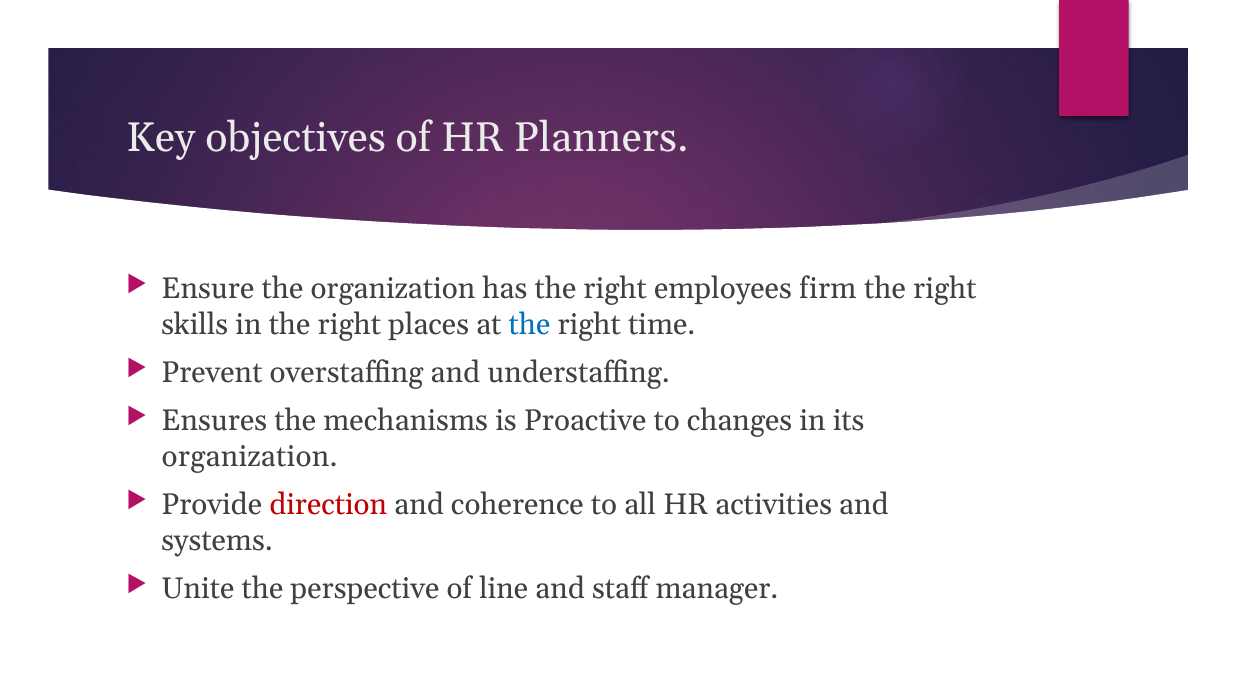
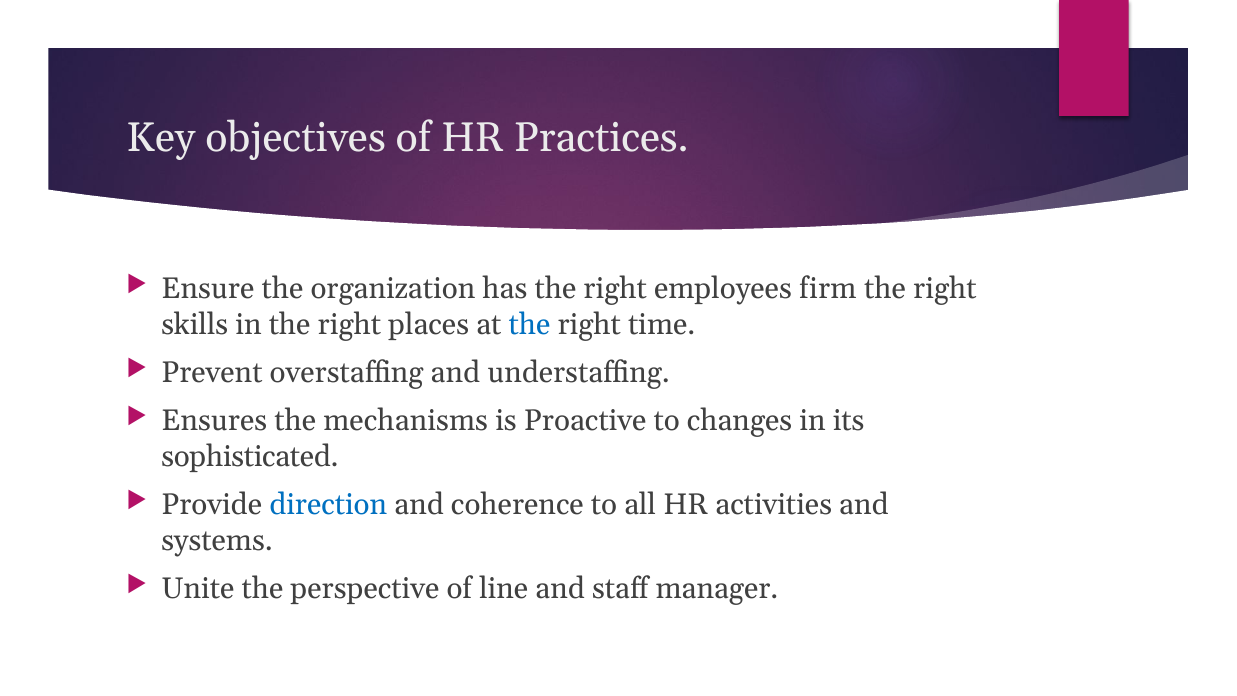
Planners: Planners -> Practices (601, 138)
organization: organization -> sophisticated (250, 457)
direction colour: red -> blue (328, 505)
